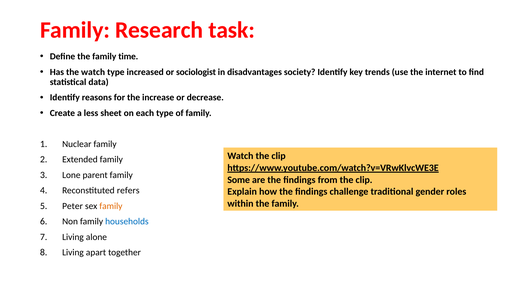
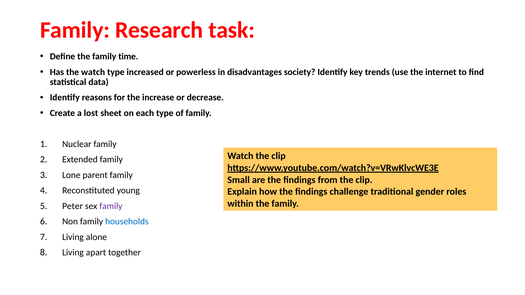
sociologist: sociologist -> powerless (196, 72)
less: less -> lost (91, 113)
Some: Some -> Small (239, 180)
refers: refers -> young (128, 191)
family colour: orange -> purple (111, 206)
